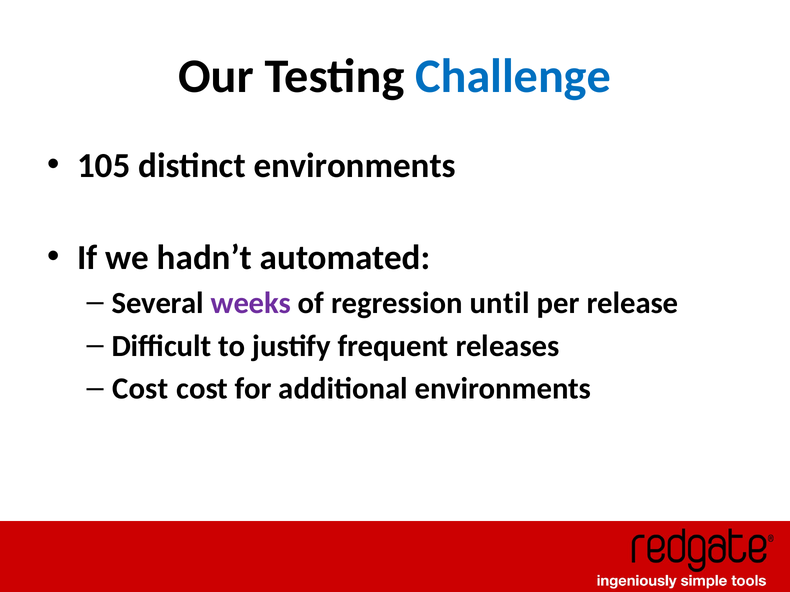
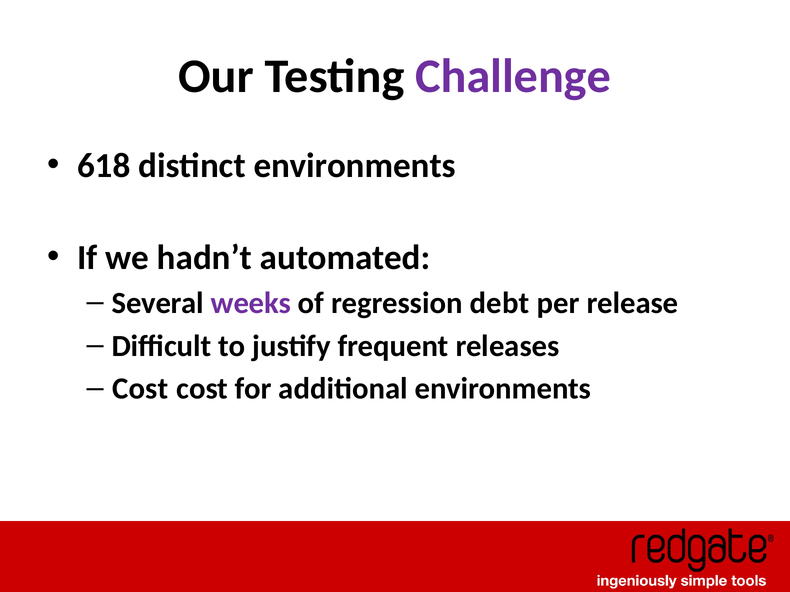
Challenge colour: blue -> purple (513, 76)
105: 105 -> 618 (104, 166)
until: until -> debt (500, 303)
